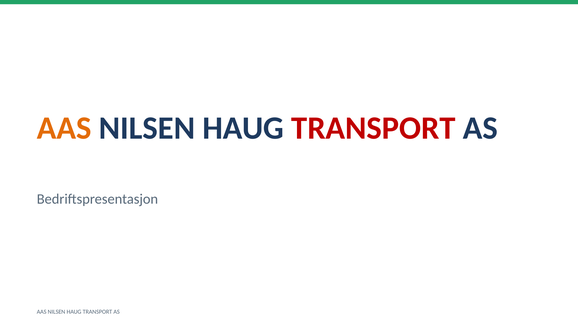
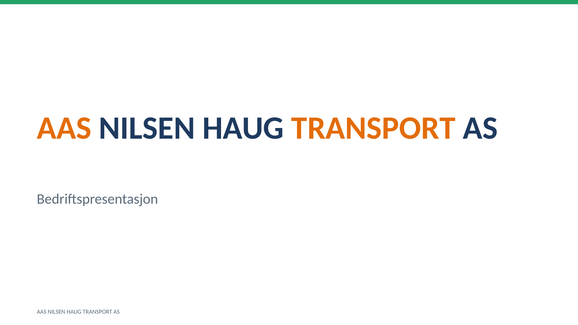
TRANSPORT colour: red -> orange (373, 128)
